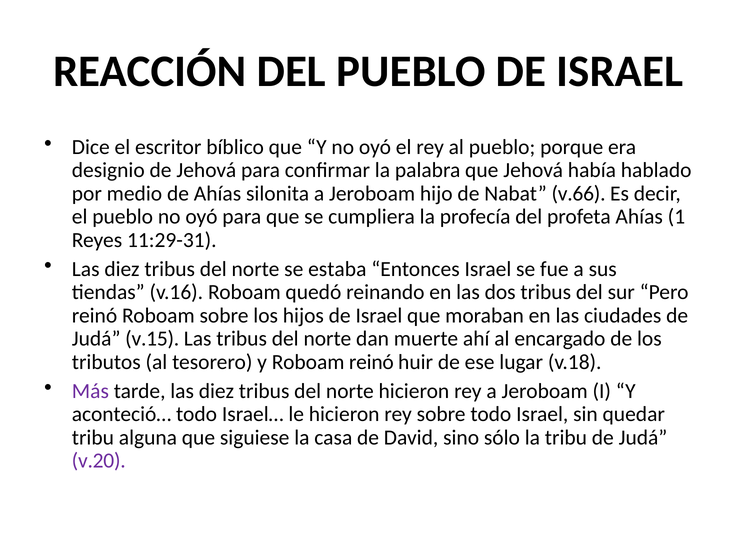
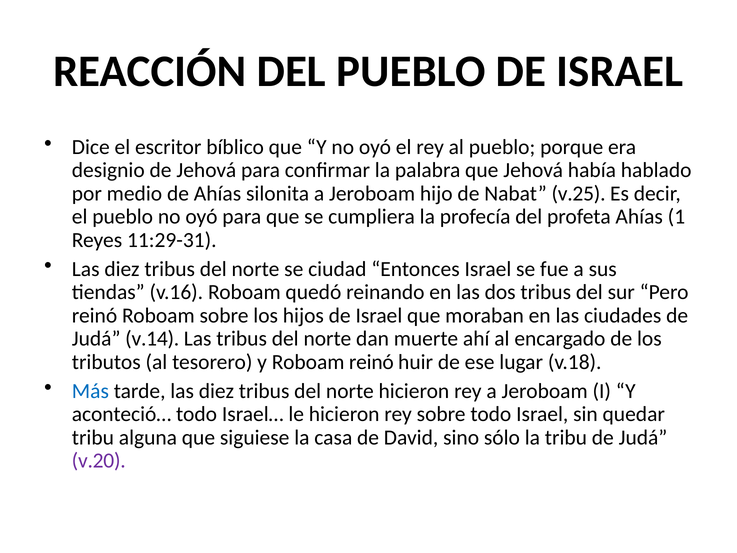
v.66: v.66 -> v.25 (579, 193)
estaba: estaba -> ciudad (337, 269)
v.15: v.15 -> v.14 (152, 339)
Más colour: purple -> blue (90, 391)
